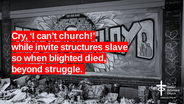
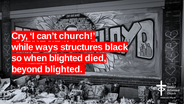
invite: invite -> ways (47, 47)
slave: slave -> black (116, 47)
beyond struggle: struggle -> blighted (64, 69)
